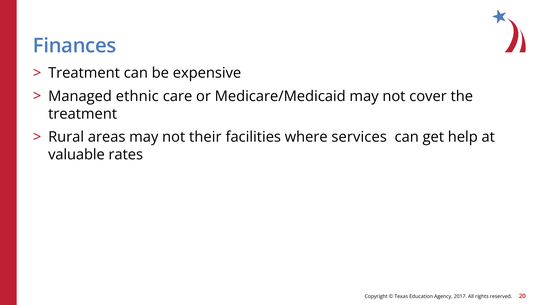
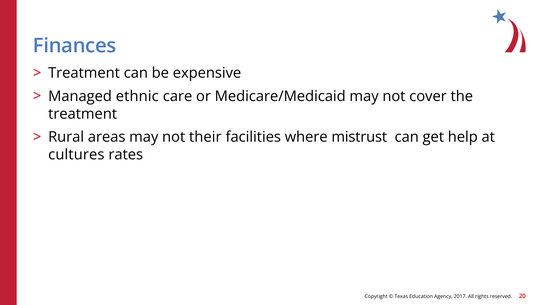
services: services -> mistrust (359, 137)
valuable: valuable -> cultures (76, 155)
